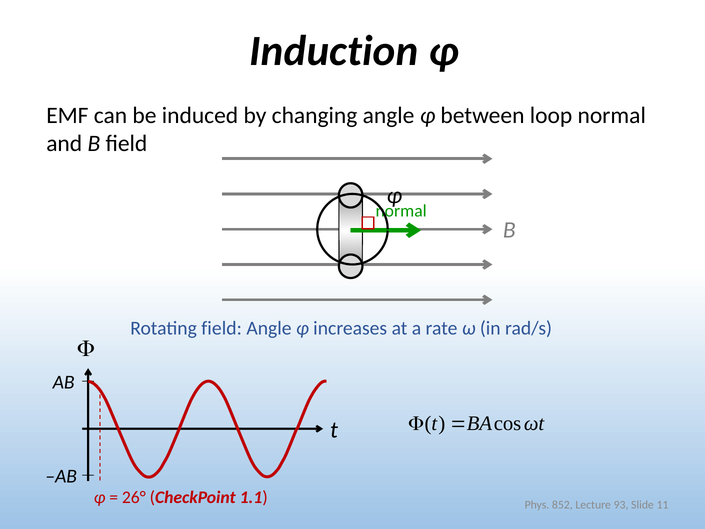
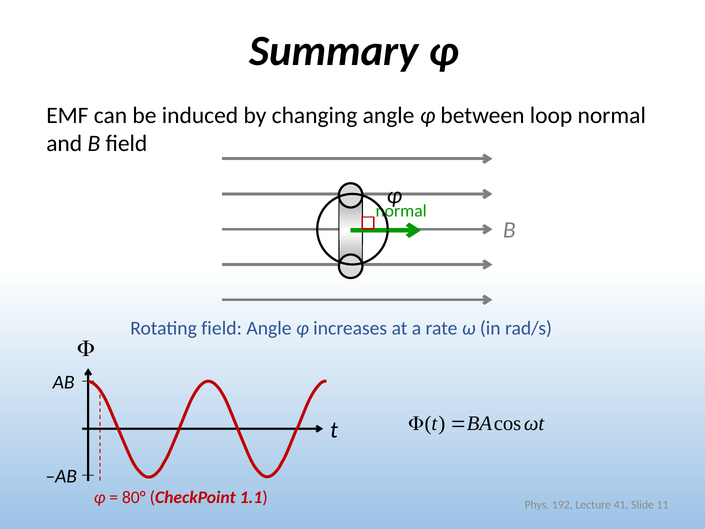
Induction: Induction -> Summary (334, 51)
26°: 26° -> 80° (134, 497)
852: 852 -> 192 (562, 505)
93: 93 -> 41 (621, 505)
